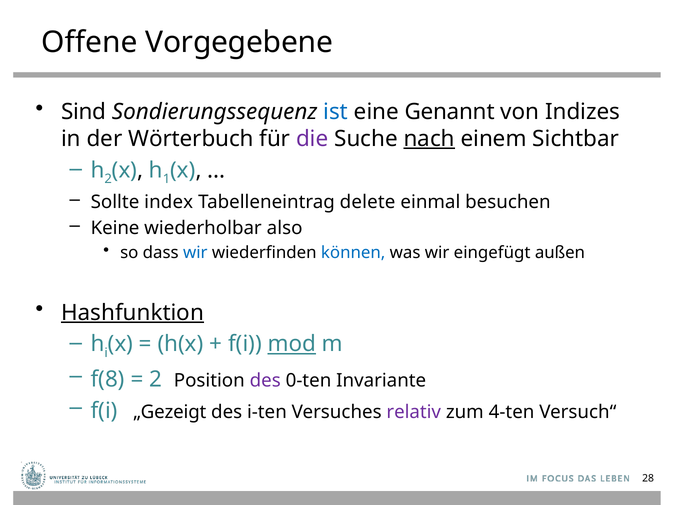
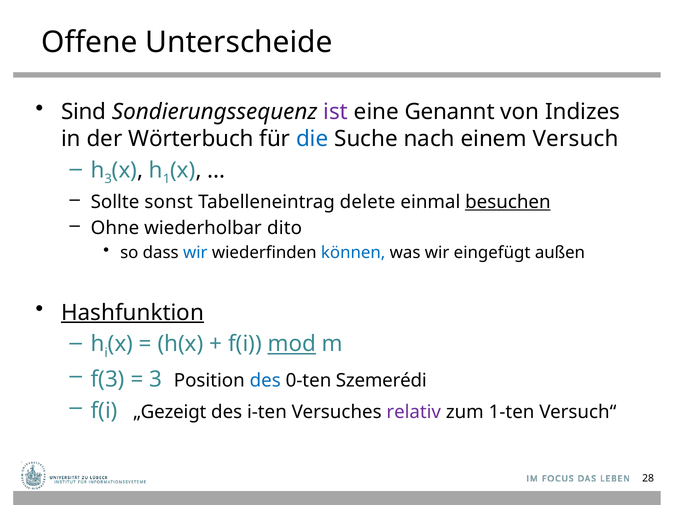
Vorgegebene: Vorgegebene -> Unterscheide (239, 43)
ist colour: blue -> purple (336, 112)
die colour: purple -> blue (312, 139)
nach underline: present -> none (429, 139)
Sichtbar: Sichtbar -> Versuch (576, 139)
2: 2 -> 3 (108, 179)
index: index -> sonst (169, 202)
besuchen underline: none -> present (508, 202)
Keine: Keine -> Ohne (115, 228)
also: also -> dito (285, 228)
f(8: f(8 -> f(3 (108, 380)
2: 2 -> 3 (156, 380)
des colour: purple -> blue (265, 381)
Invariante: Invariante -> Szemerédi (381, 381)
4-ten: 4-ten -> 1-ten (512, 412)
